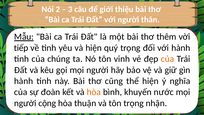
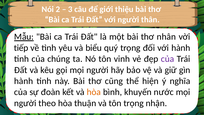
thêm: thêm -> nhân (166, 37)
và hiện: hiện -> biểu (94, 48)
của colour: orange -> purple (168, 59)
cộng: cộng -> theo (47, 103)
